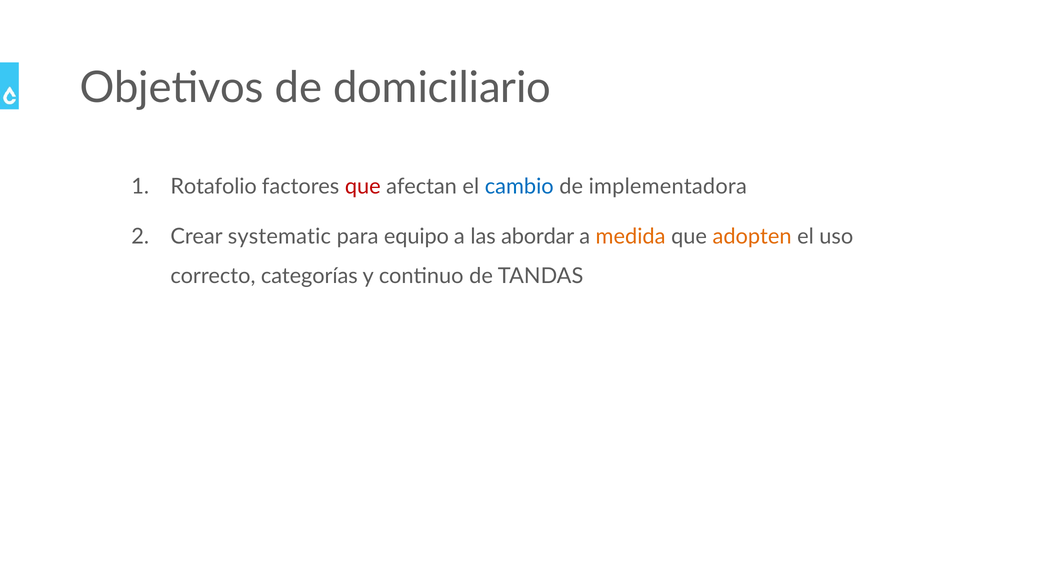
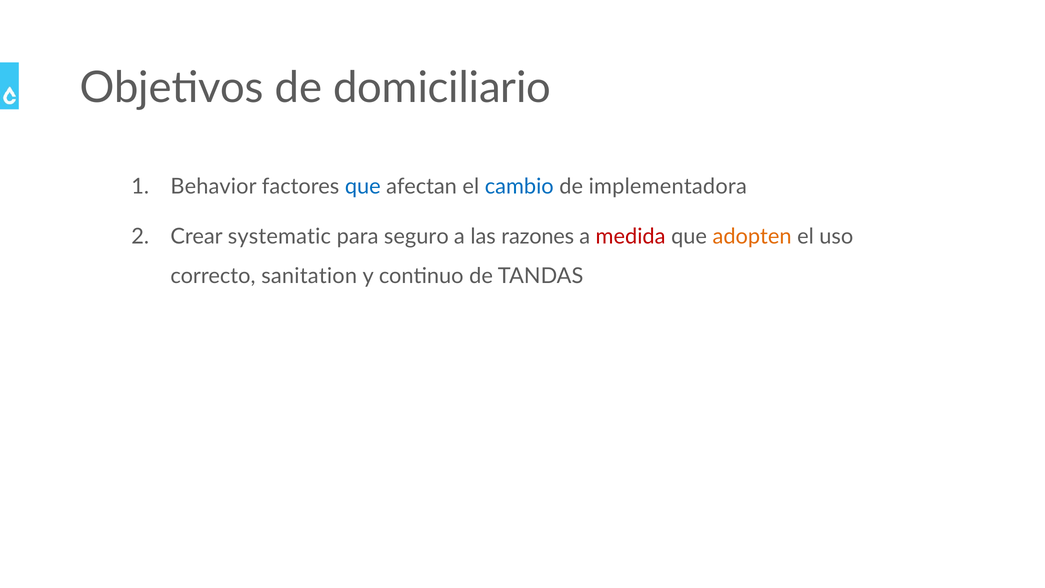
Rotafolio: Rotafolio -> Behavior (214, 187)
que colour: red -> blue (363, 187)
equipo: equipo -> seguro (416, 237)
abordar: abordar -> razones (538, 237)
medida colour: orange -> red (631, 237)
categorías: categorías -> sanitation (309, 276)
